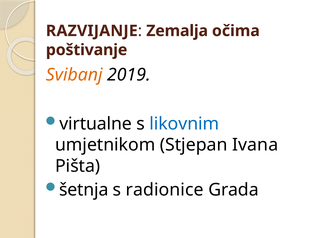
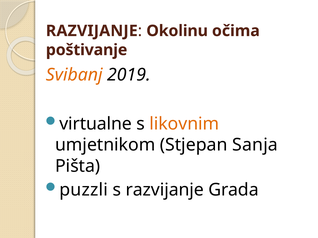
Zemalja: Zemalja -> Okolinu (177, 31)
likovnim colour: blue -> orange (184, 124)
Ivana: Ivana -> Sanja (255, 145)
šetnja: šetnja -> puzzli (84, 190)
s radionice: radionice -> razvijanje (165, 190)
